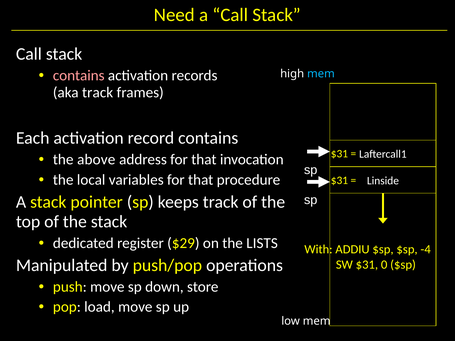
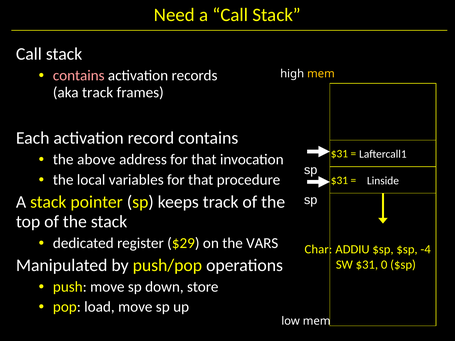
mem colour: light blue -> yellow (321, 74)
LISTS: LISTS -> VARS (262, 243)
With: With -> Char (318, 250)
